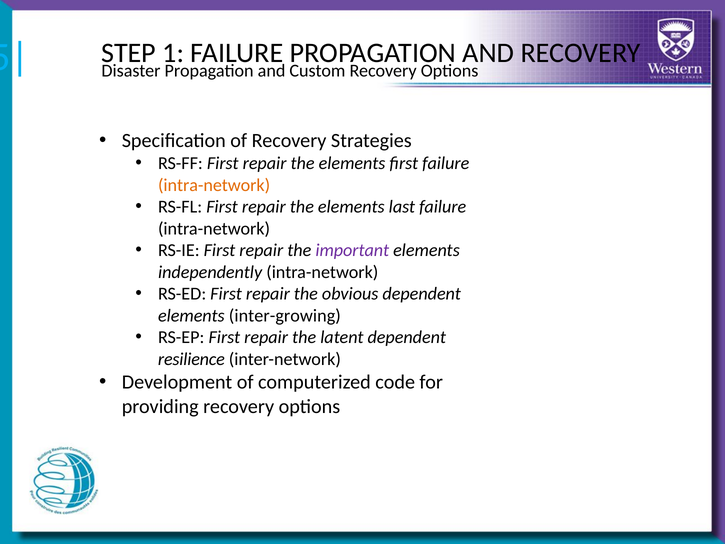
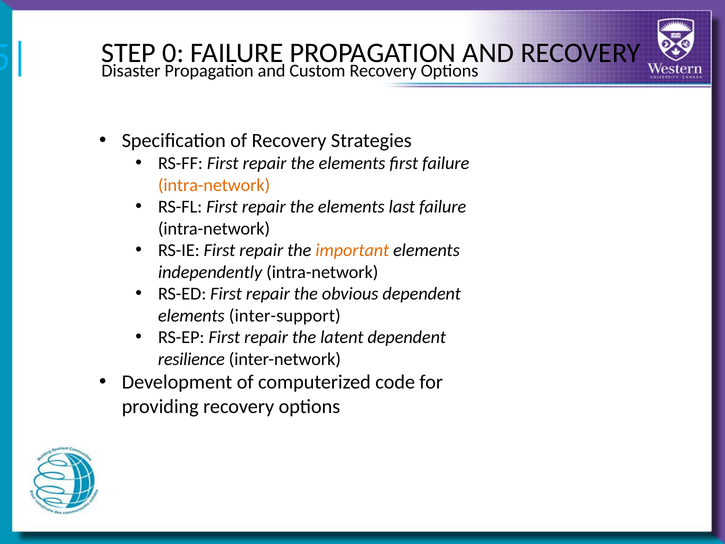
1: 1 -> 0 (173, 53)
important colour: purple -> orange (352, 250)
inter-growing: inter-growing -> inter-support (285, 316)
